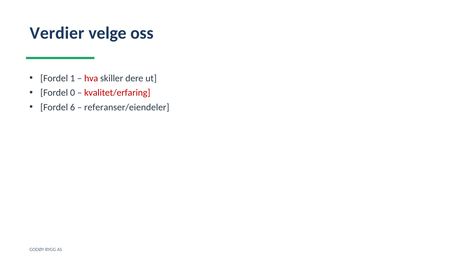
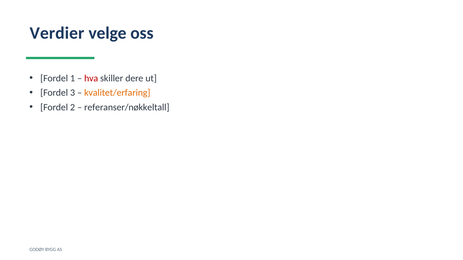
0: 0 -> 3 (73, 93)
kvalitet/erfaring colour: red -> orange (117, 93)
6: 6 -> 2 (73, 107)
referanser/eiendeler: referanser/eiendeler -> referanser/nøkkeltall (127, 107)
